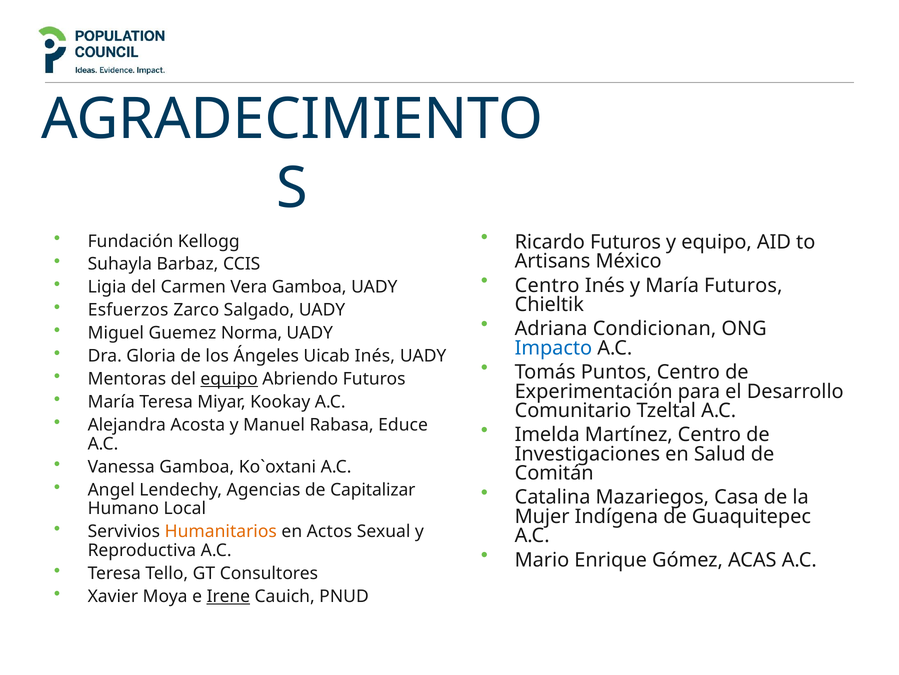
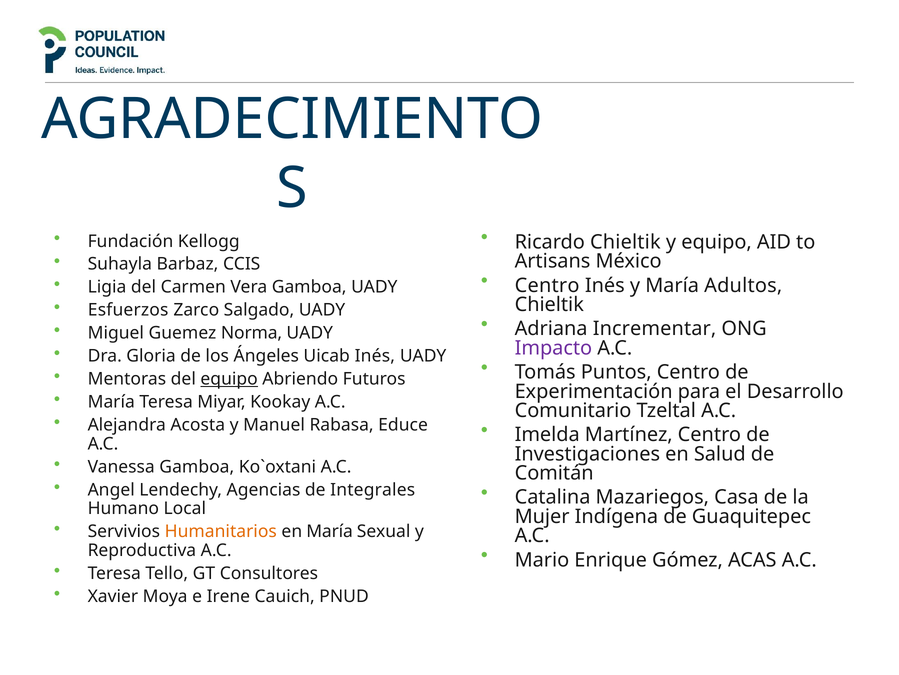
Ricardo Futuros: Futuros -> Chieltik (625, 242)
María Futuros: Futuros -> Adultos (743, 285)
Condicionan: Condicionan -> Incrementar (655, 328)
Impacto colour: blue -> purple (553, 348)
Capitalizar: Capitalizar -> Integrales (373, 489)
en Actos: Actos -> María (330, 531)
Irene underline: present -> none (228, 596)
